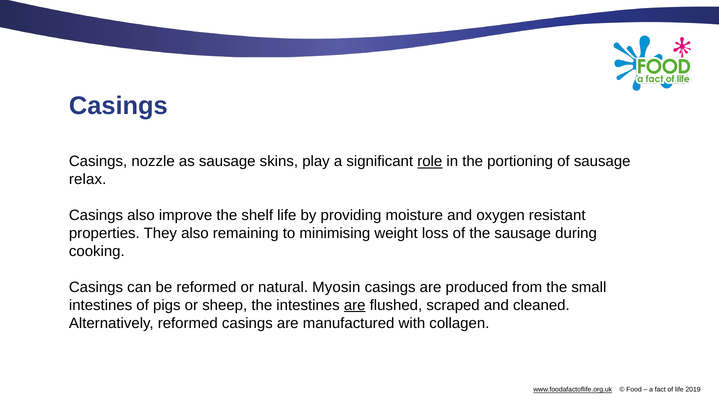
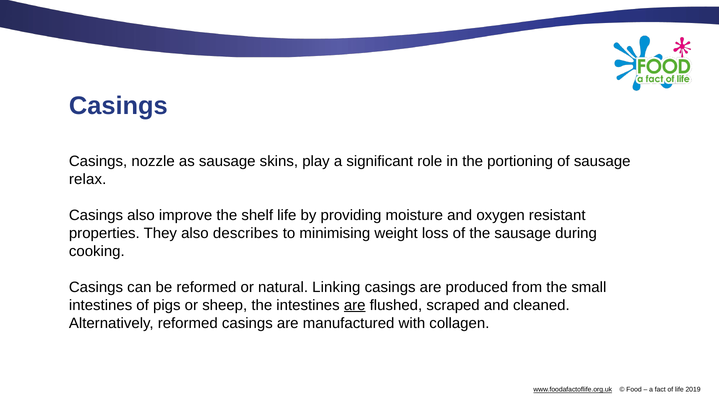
role underline: present -> none (430, 162)
remaining: remaining -> describes (246, 234)
Myosin: Myosin -> Linking (336, 288)
